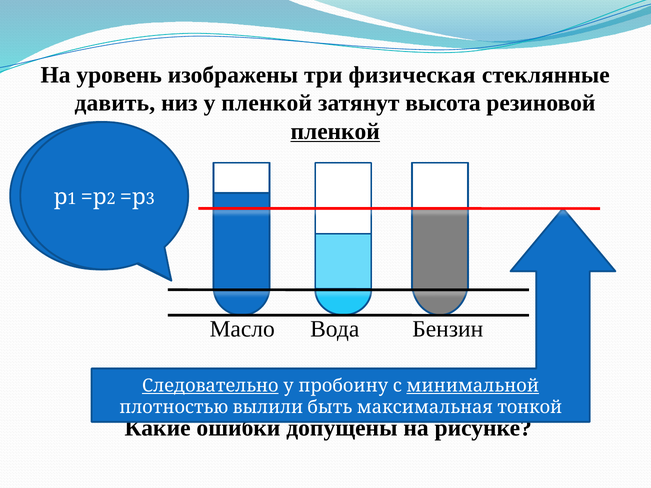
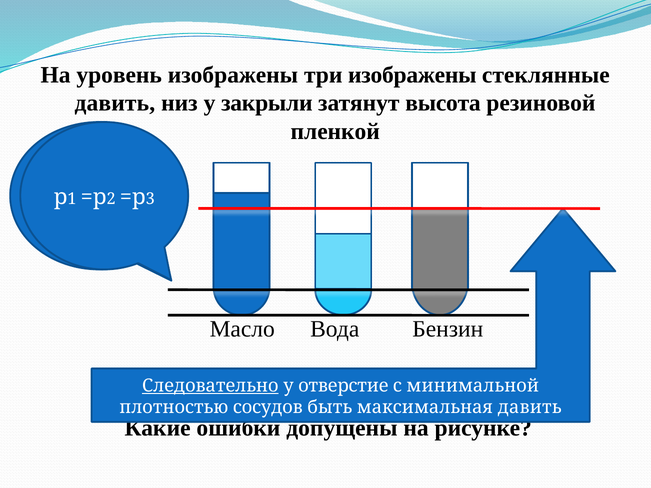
три физическая: физическая -> изображены (412, 75)
у пленкой: пленкой -> закрыли (267, 103)
пленкой underline: present -> none (335, 131)
пробоину: пробоину -> отверстие (343, 386)
минимальной underline: present -> none (473, 386)
вылили: вылили -> сосудов (268, 408)
максимальная тонкой: тонкой -> давить (530, 408)
